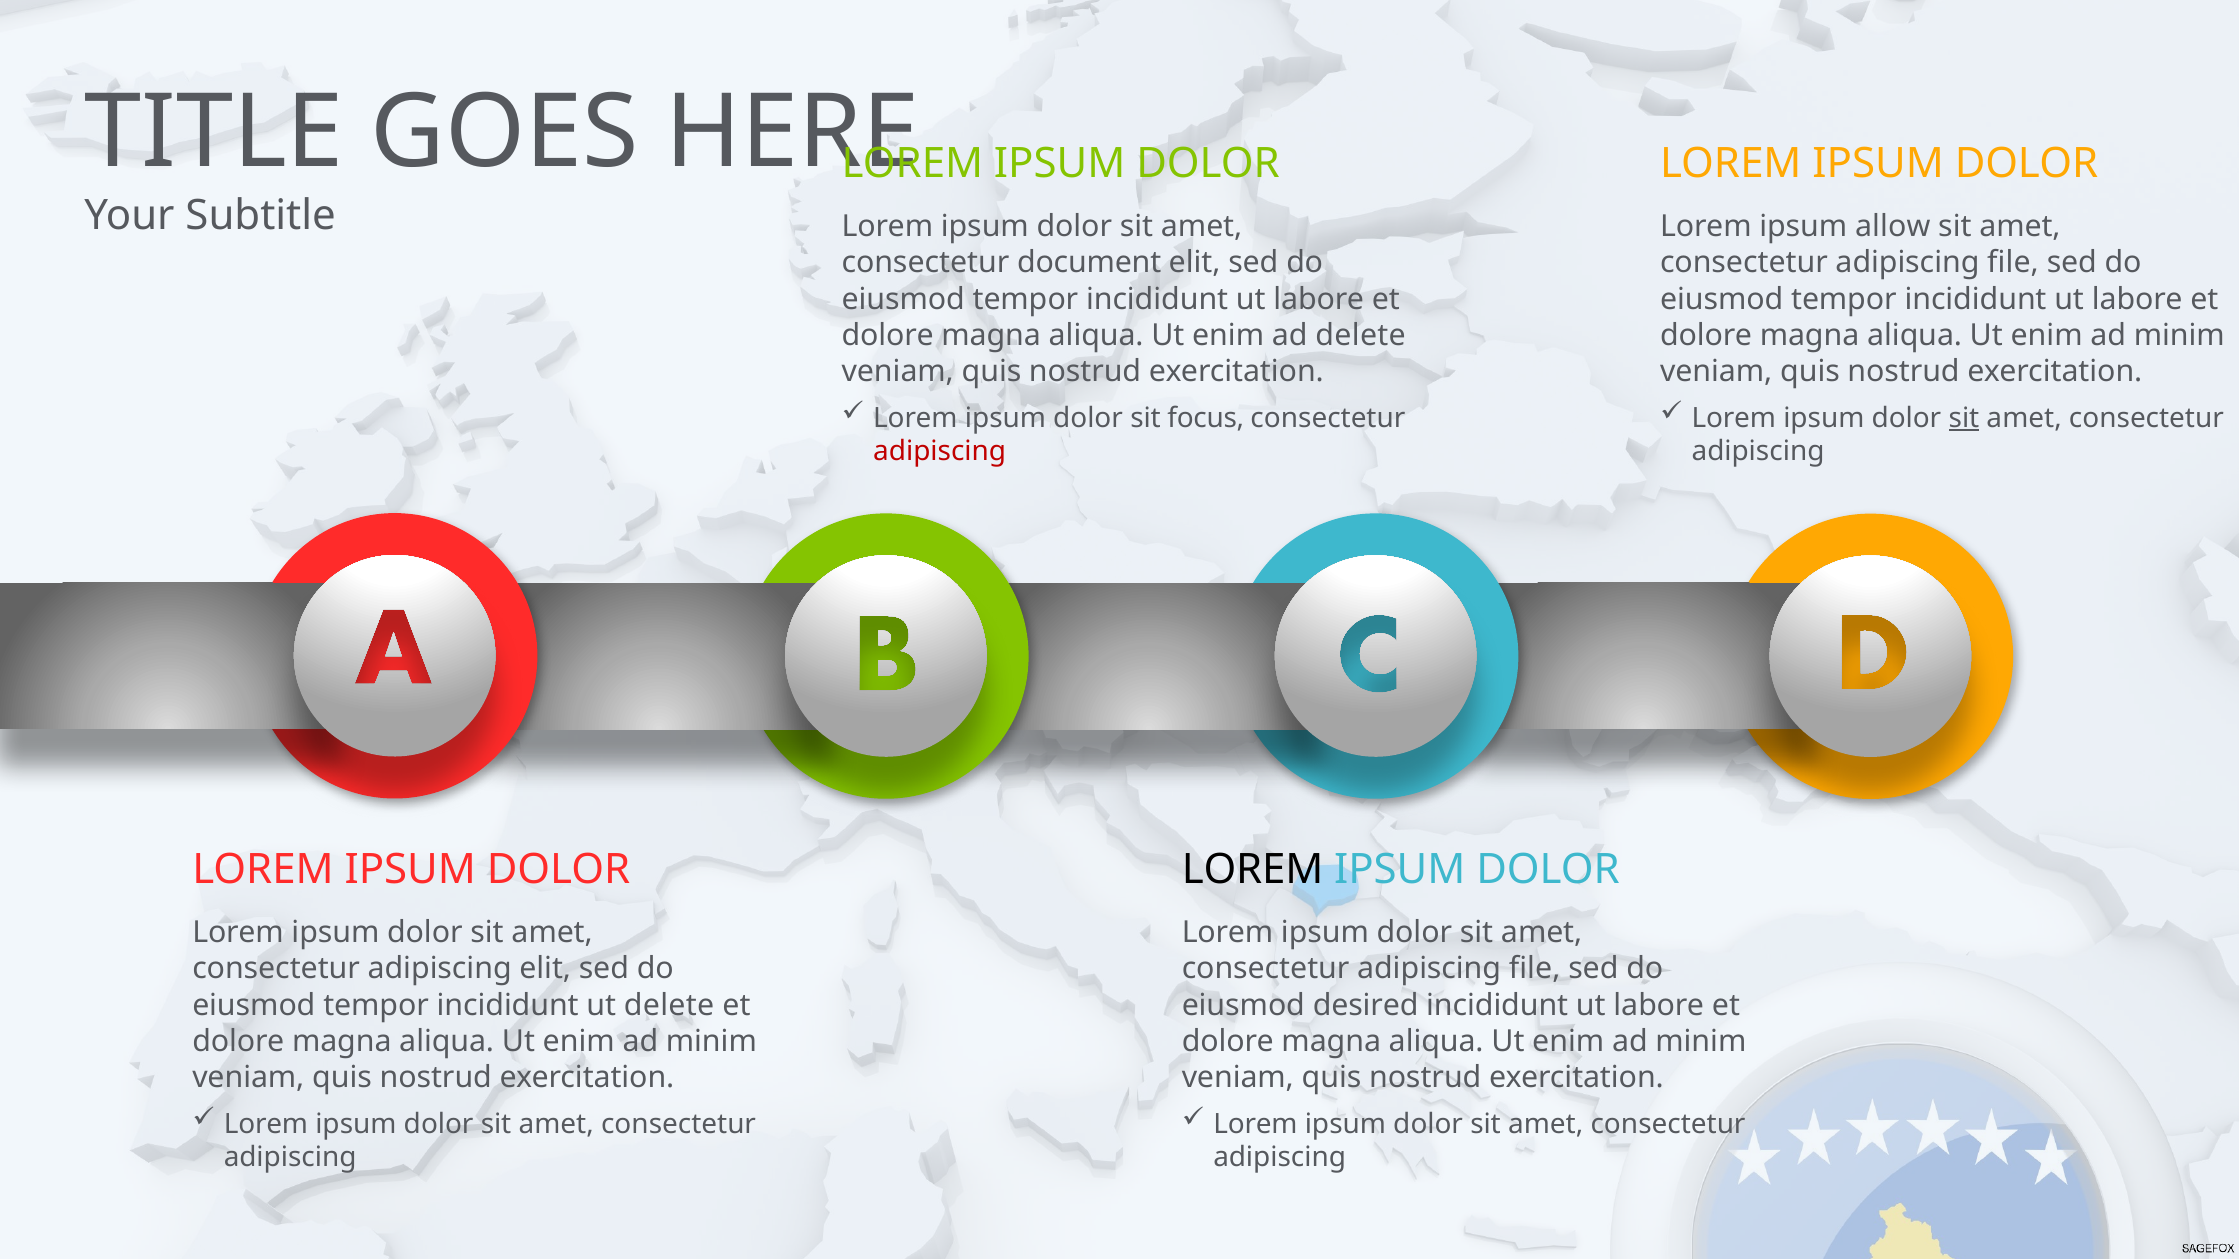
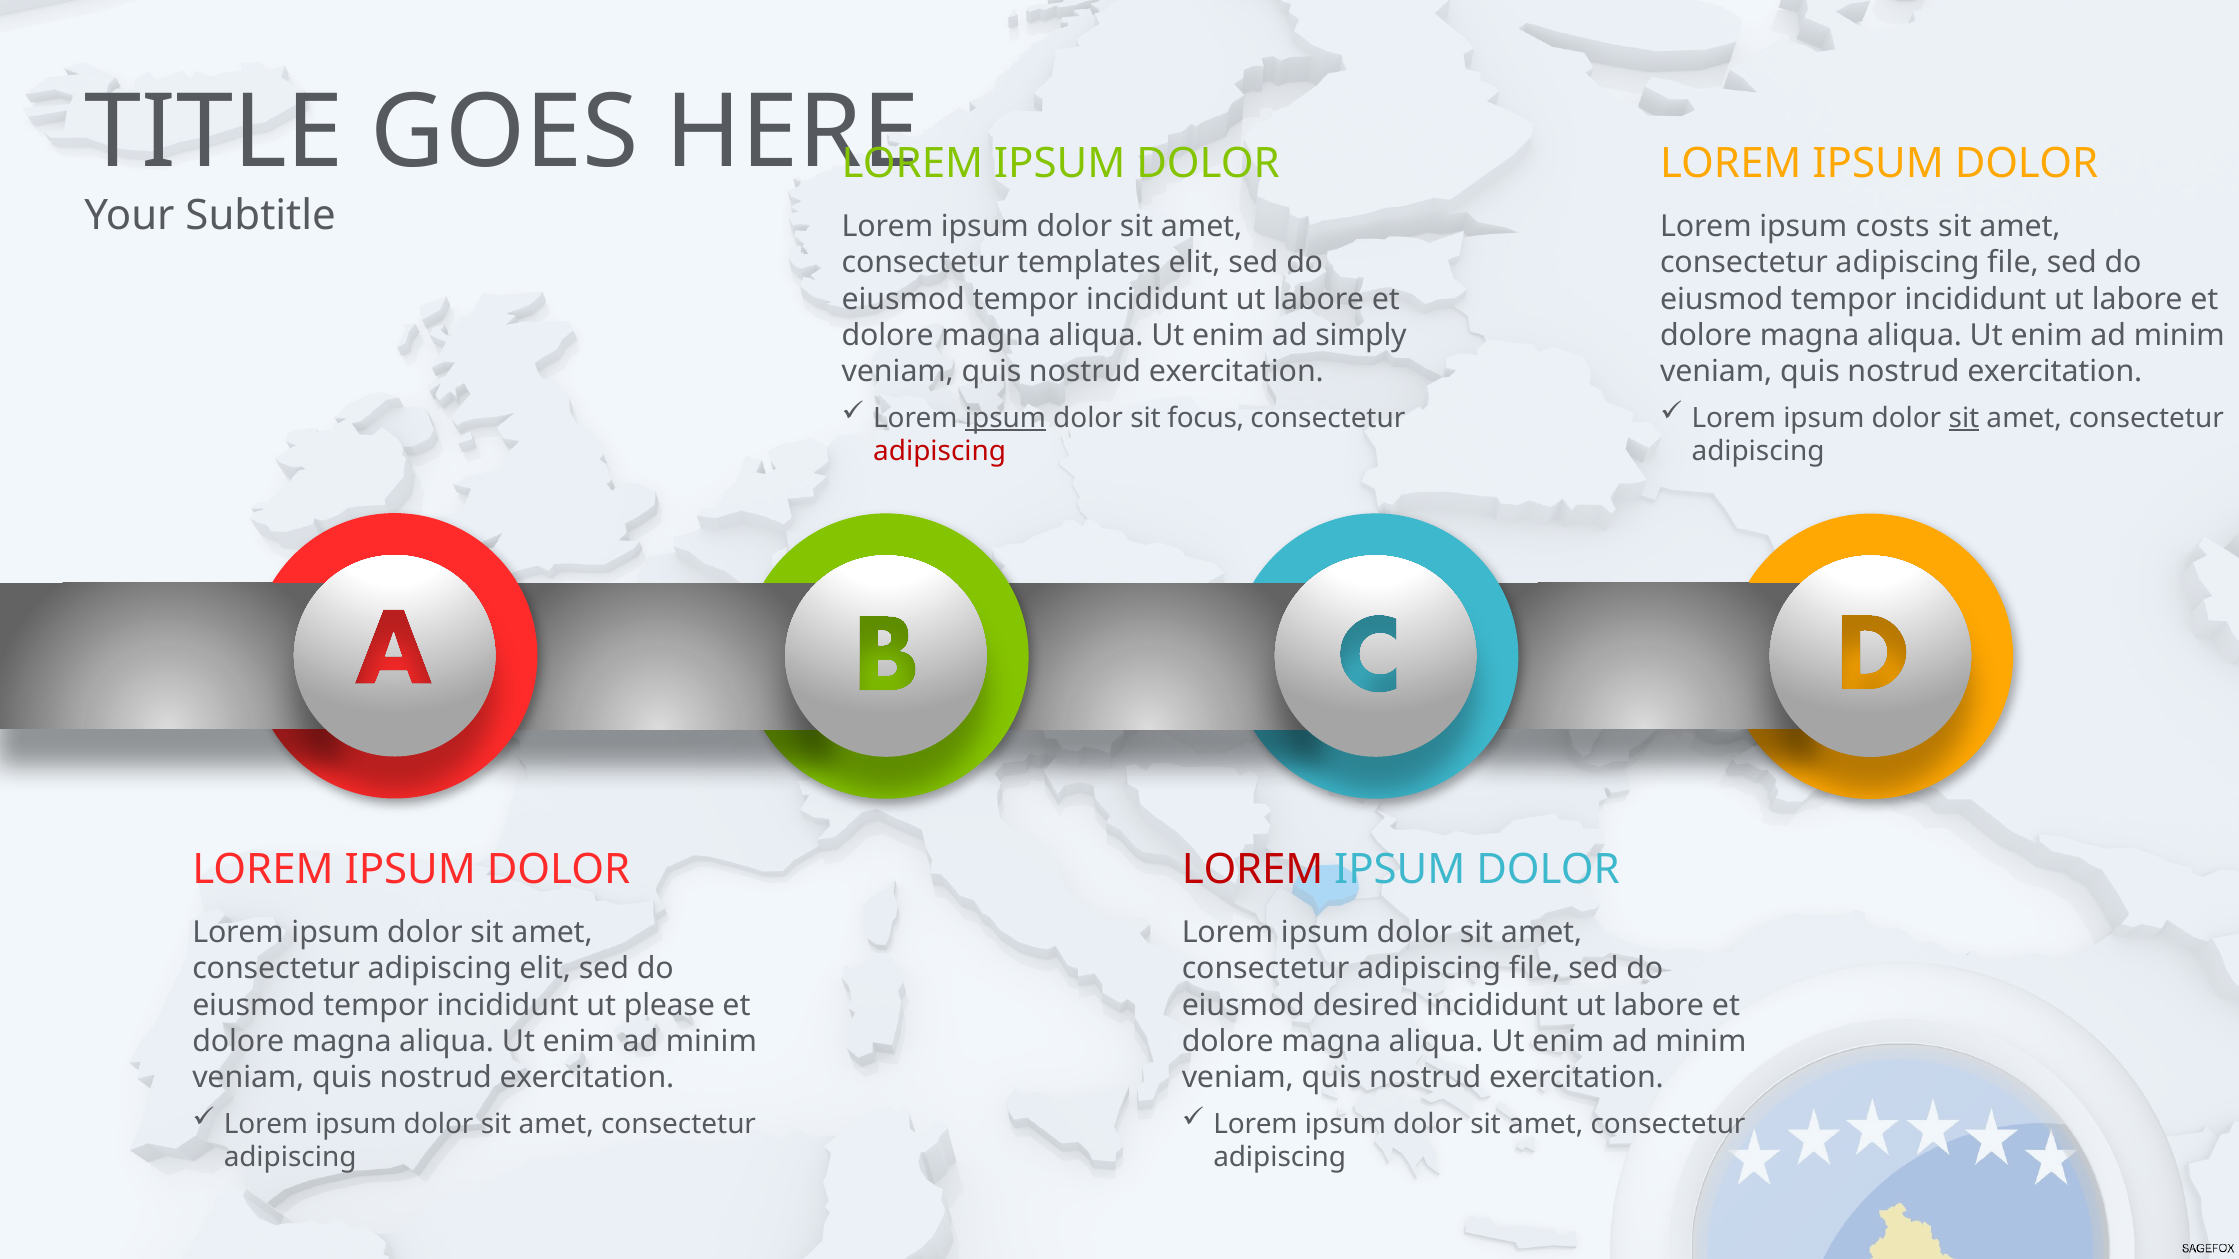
allow: allow -> costs (1893, 226)
document: document -> templates (1089, 263)
ad delete: delete -> simply (1361, 336)
ipsum underline: none -> present (1005, 418)
LOREM colour: black -> red (1253, 870)
ut delete: delete -> please (669, 1005)
